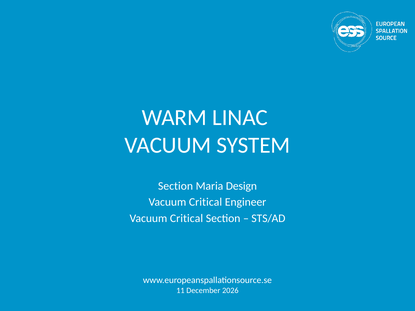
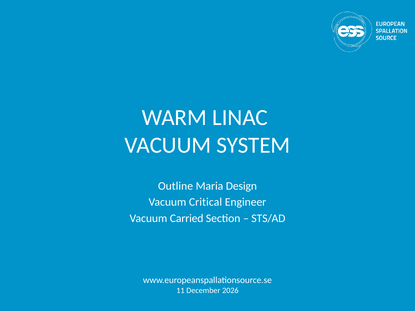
Section: Section -> Outline (176, 186)
Critical: Critical -> Carried (187, 218)
